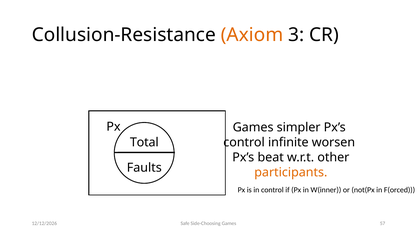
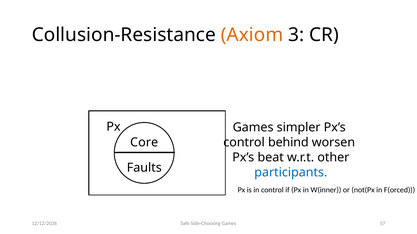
infinite: infinite -> behind (288, 143)
Total: Total -> Core (144, 143)
participants colour: orange -> blue (291, 173)
